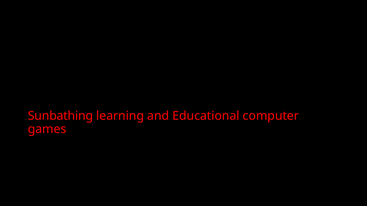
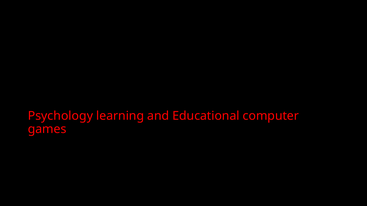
Sunbathing: Sunbathing -> Psychology (60, 116)
